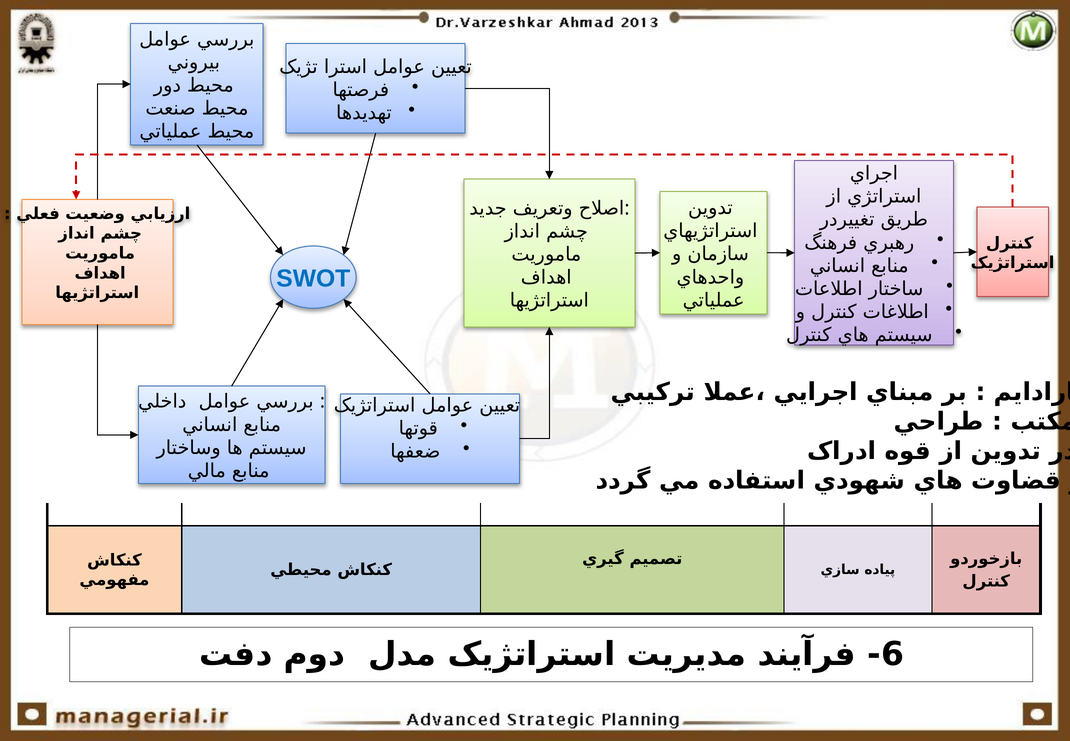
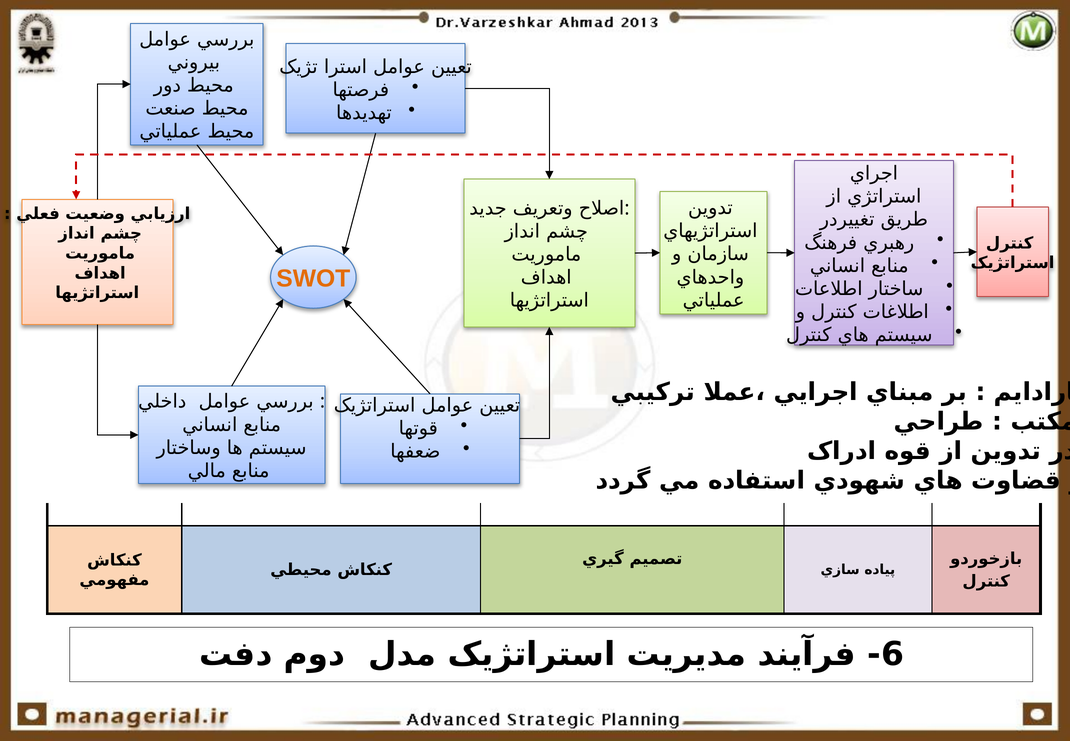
SWOT colour: blue -> orange (313, 279)
